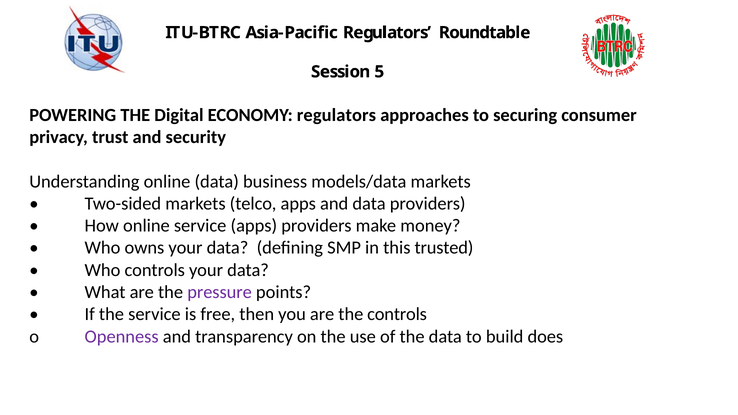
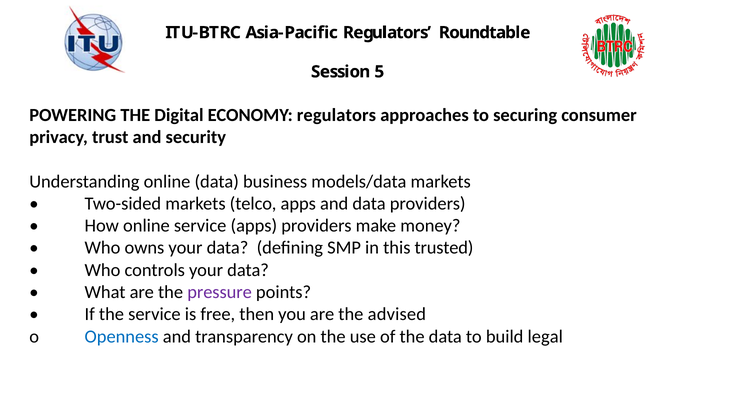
the controls: controls -> advised (397, 314)
Openness colour: purple -> blue (122, 337)
does: does -> legal (545, 337)
